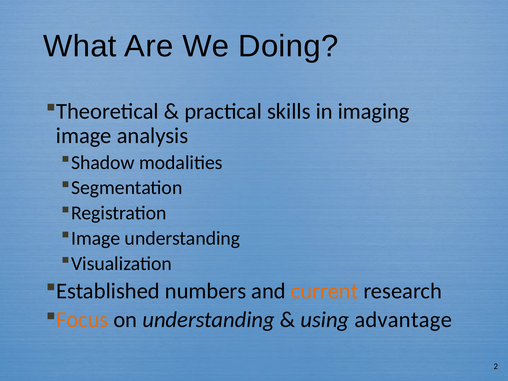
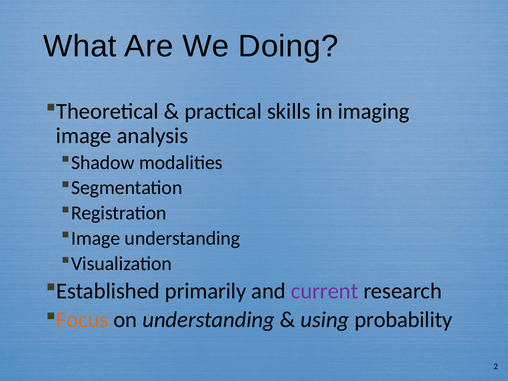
numbers: numbers -> primarily (206, 291)
current colour: orange -> purple (325, 291)
advantage: advantage -> probability (403, 320)
